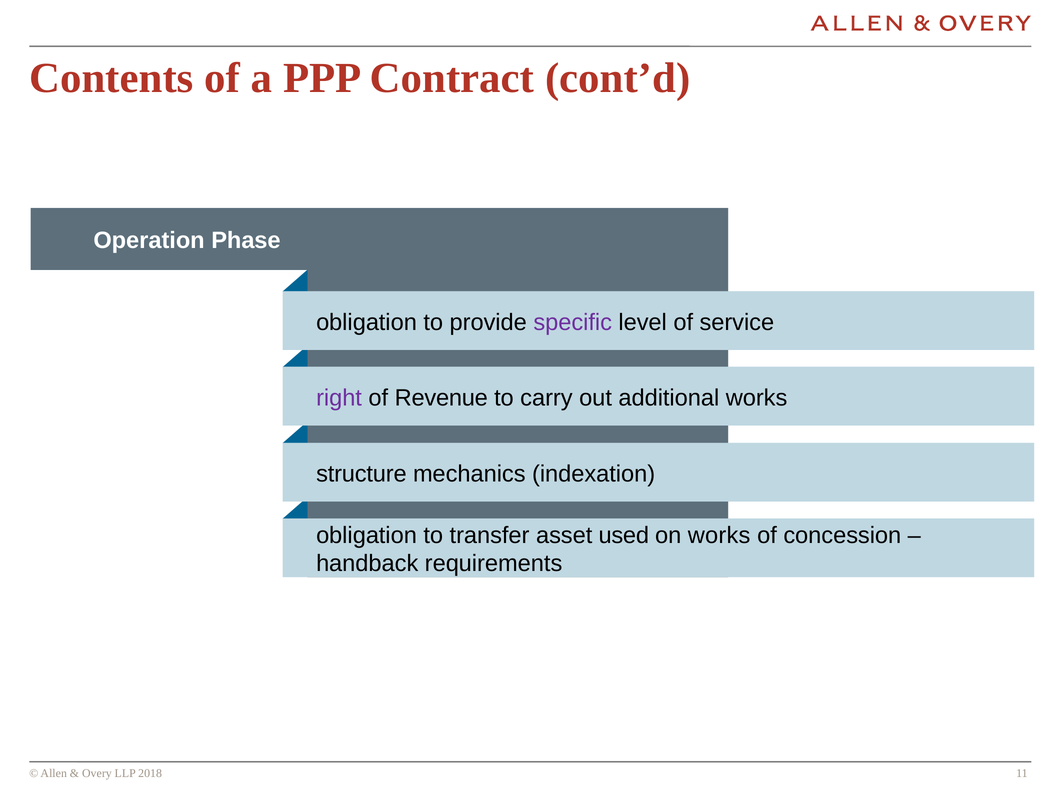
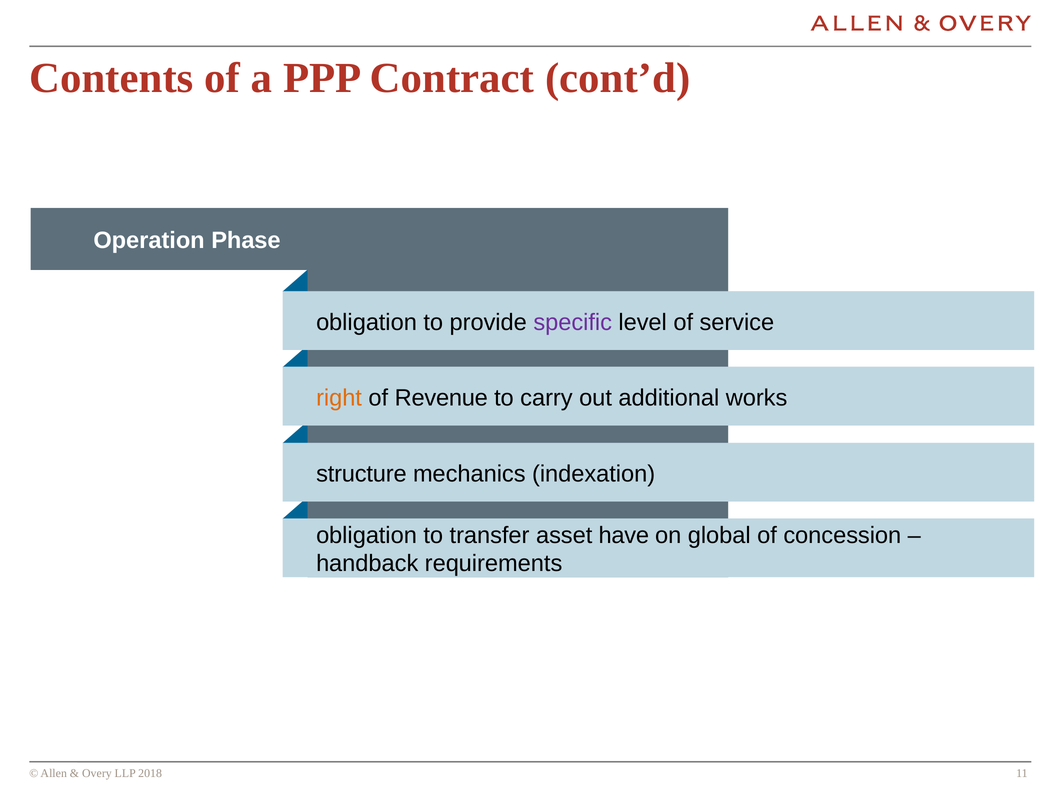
right colour: purple -> orange (339, 398)
used: used -> have (624, 535)
on works: works -> global (719, 535)
